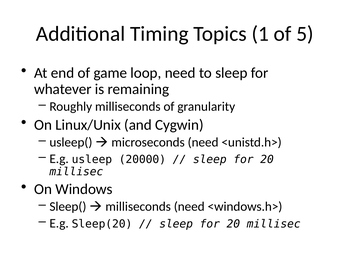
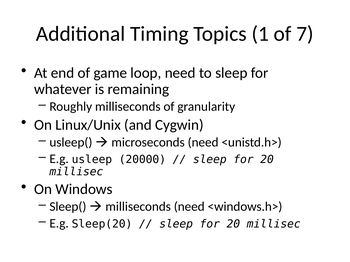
5: 5 -> 7 (305, 34)
